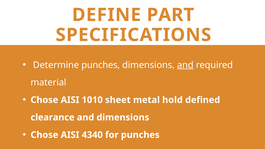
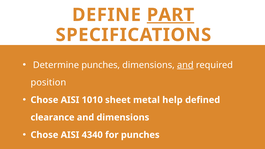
PART underline: none -> present (170, 15)
material: material -> position (48, 82)
hold: hold -> help (172, 100)
